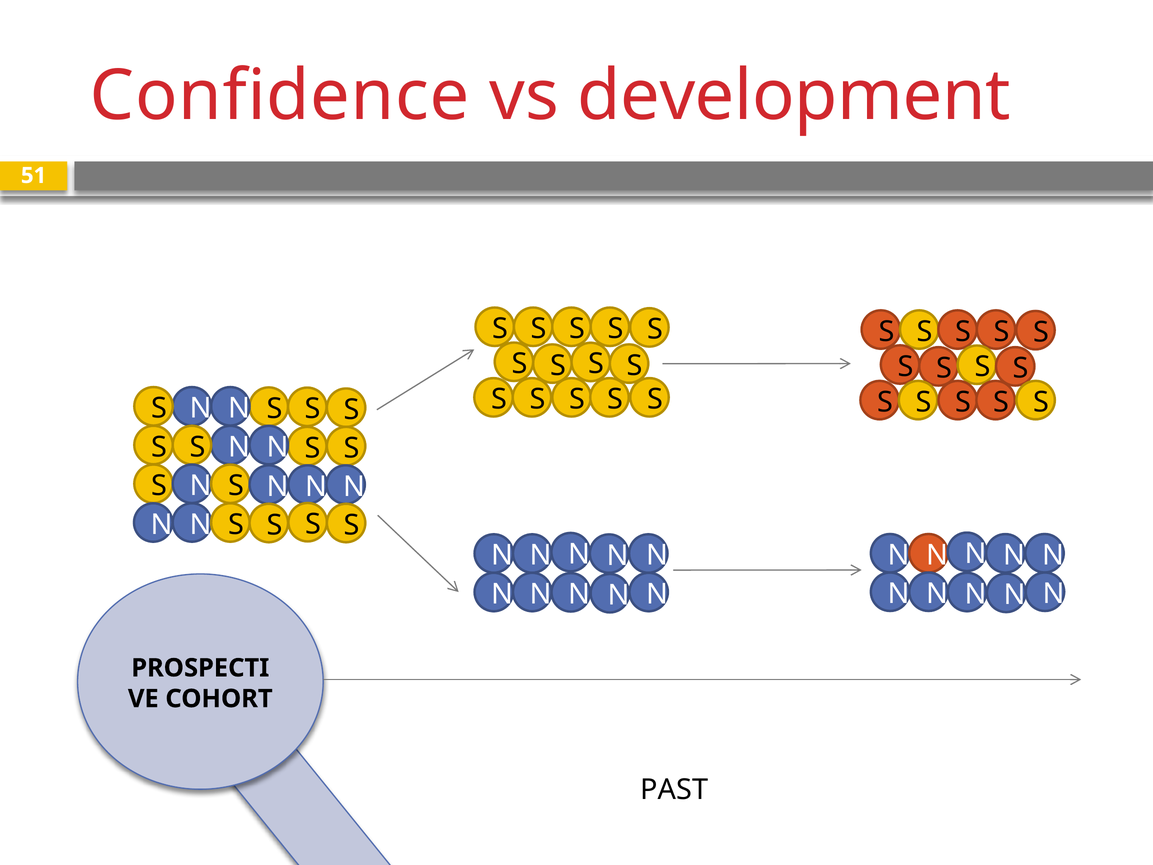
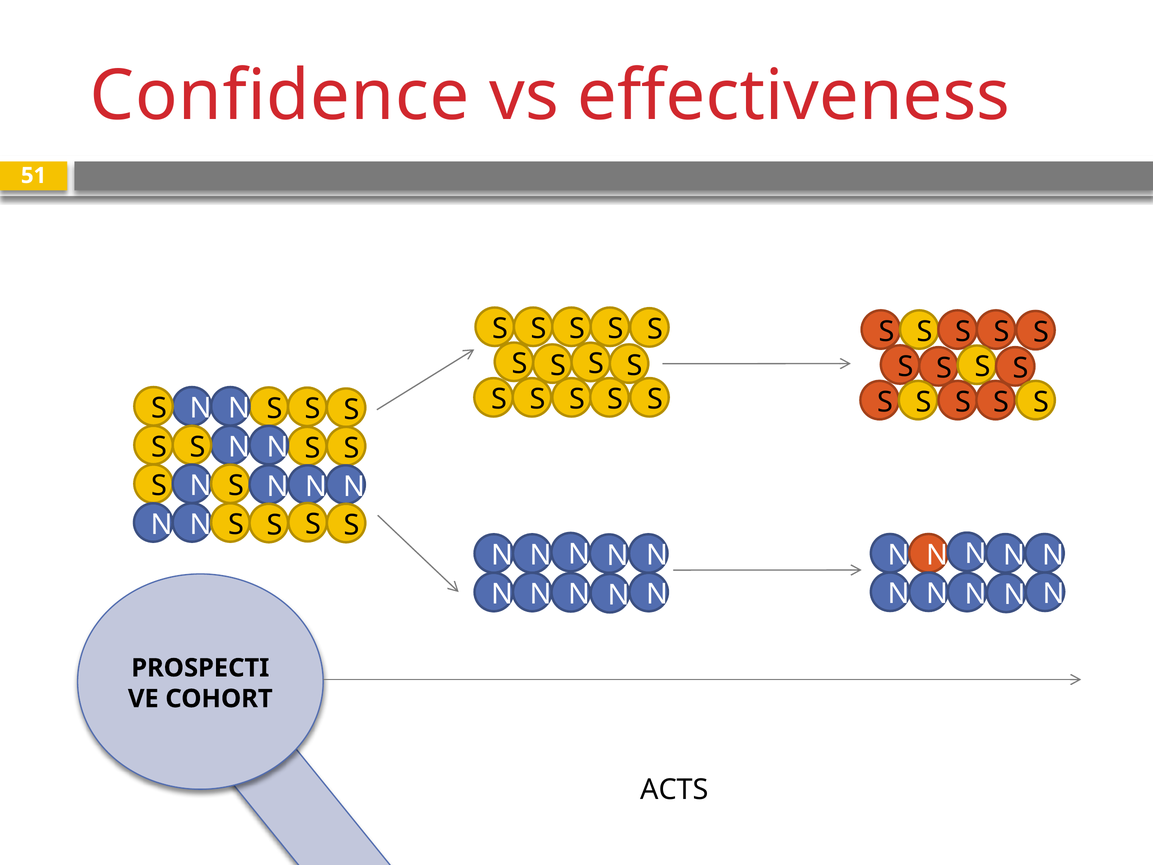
development: development -> effectiveness (794, 96)
PAST: PAST -> ACTS (674, 789)
